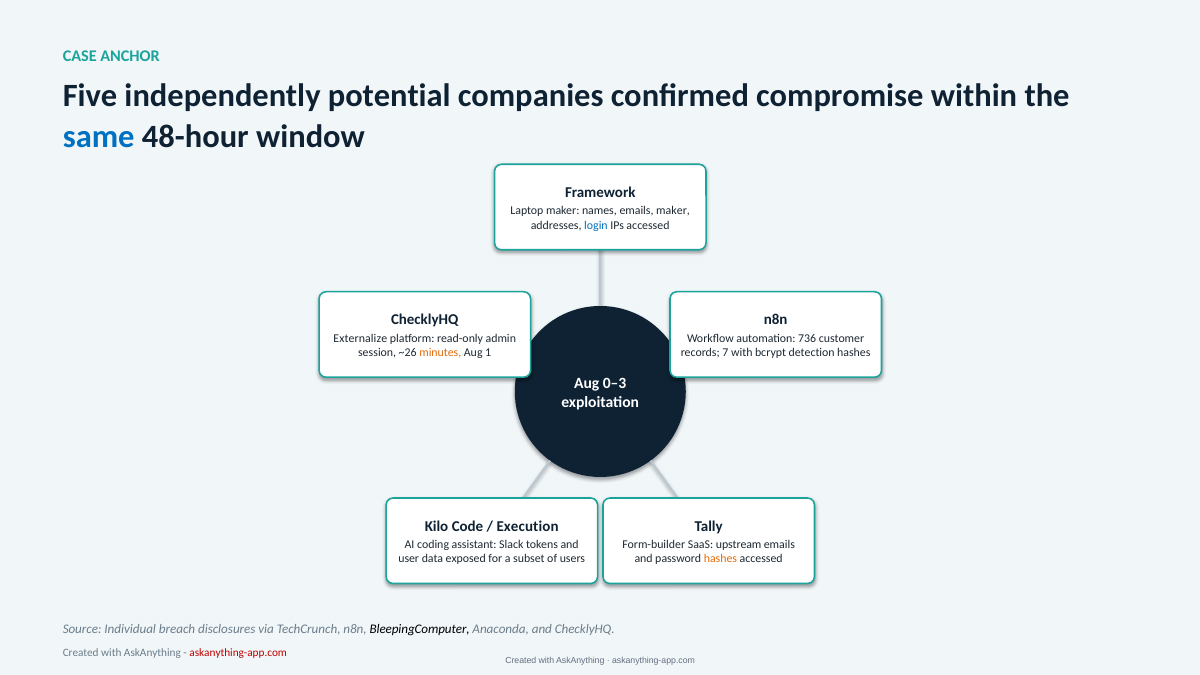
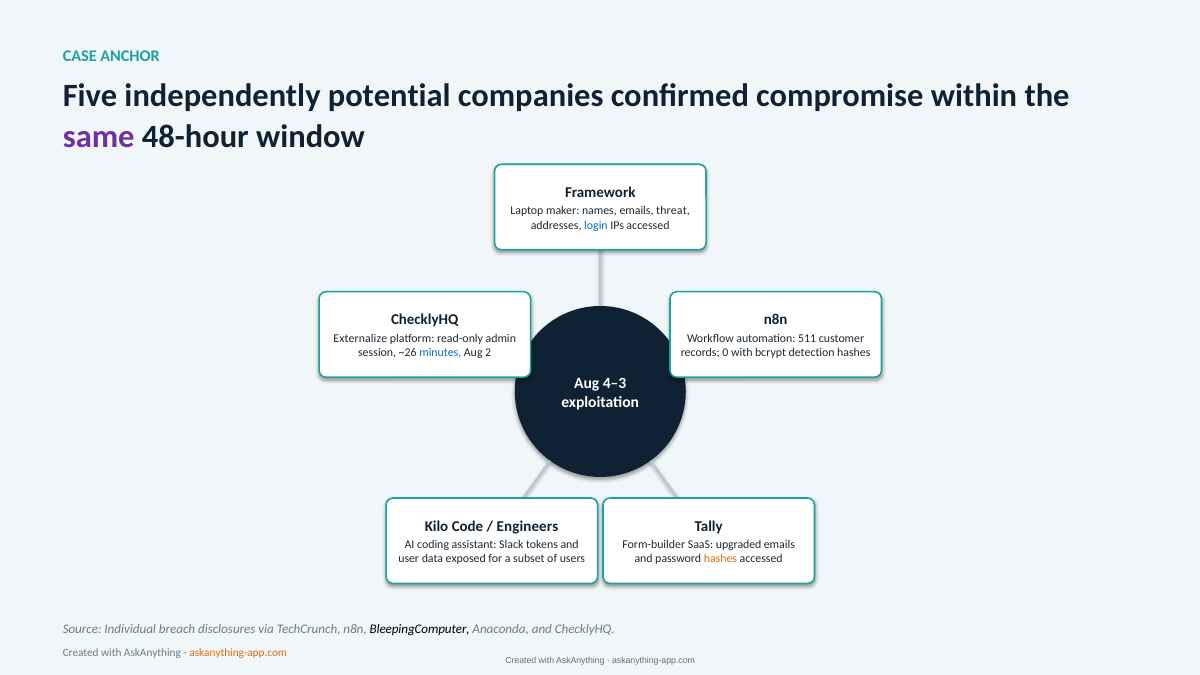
same colour: blue -> purple (99, 137)
emails maker: maker -> threat (673, 211)
736: 736 -> 511 (807, 338)
minutes colour: orange -> blue (440, 353)
1: 1 -> 2 (488, 353)
7: 7 -> 0 (725, 353)
0–3: 0–3 -> 4–3 (615, 383)
Execution: Execution -> Engineers (528, 526)
upstream: upstream -> upgraded (739, 545)
askanything-app.com colour: red -> orange (238, 653)
